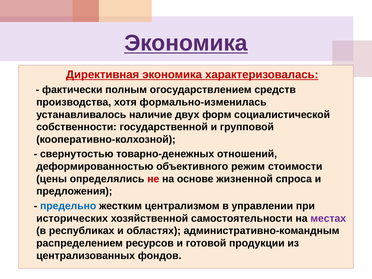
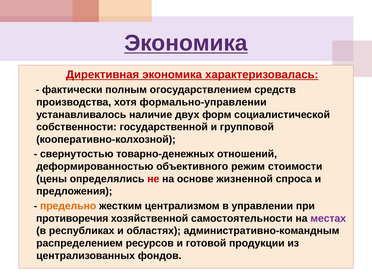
формально-изменилась: формально-изменилась -> формально-управлении (203, 102)
предельно colour: blue -> orange (68, 206)
исторических: исторических -> противоречия (72, 218)
